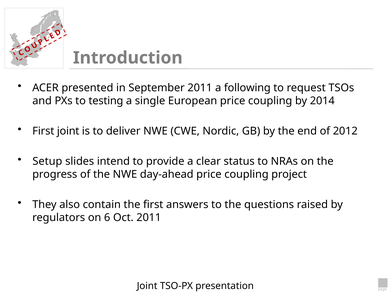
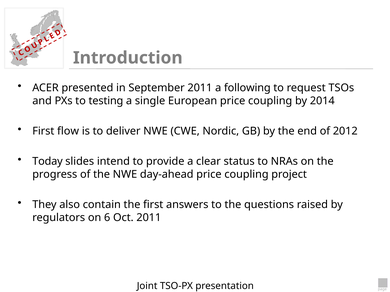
First joint: joint -> flow (68, 131)
Setup: Setup -> Today (47, 162)
